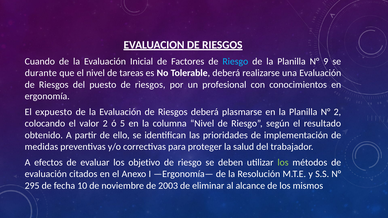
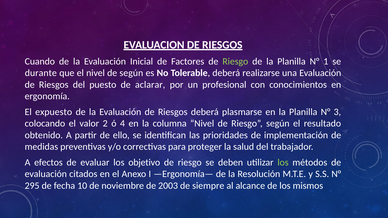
Riesgo colour: light blue -> light green (235, 61)
9: 9 -> 1 (326, 61)
de tareas: tareas -> según (131, 73)
puesto de riesgos: riesgos -> aclarar (150, 85)
N° 2: 2 -> 3 (337, 112)
5: 5 -> 4 (123, 124)
eliminar: eliminar -> siempre (208, 186)
